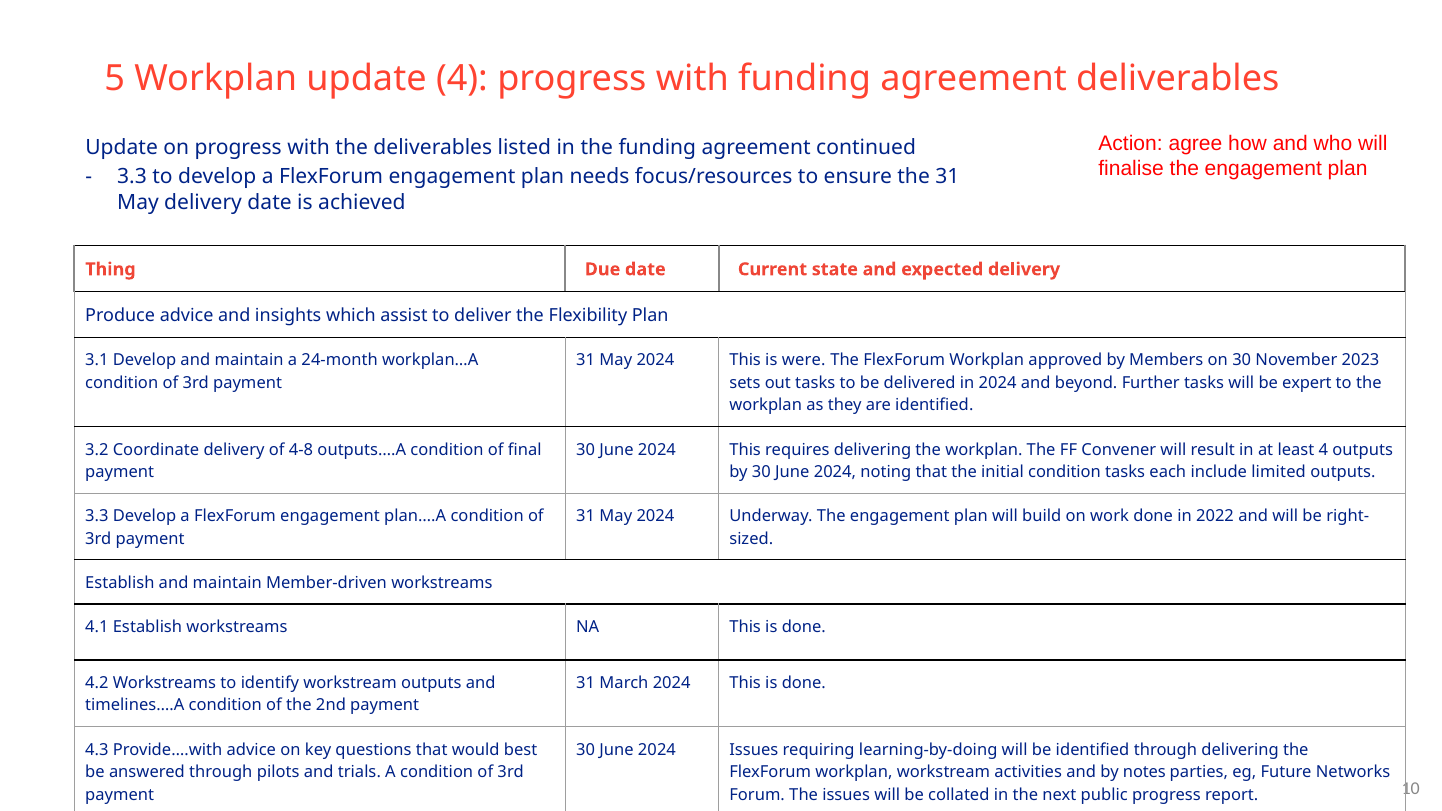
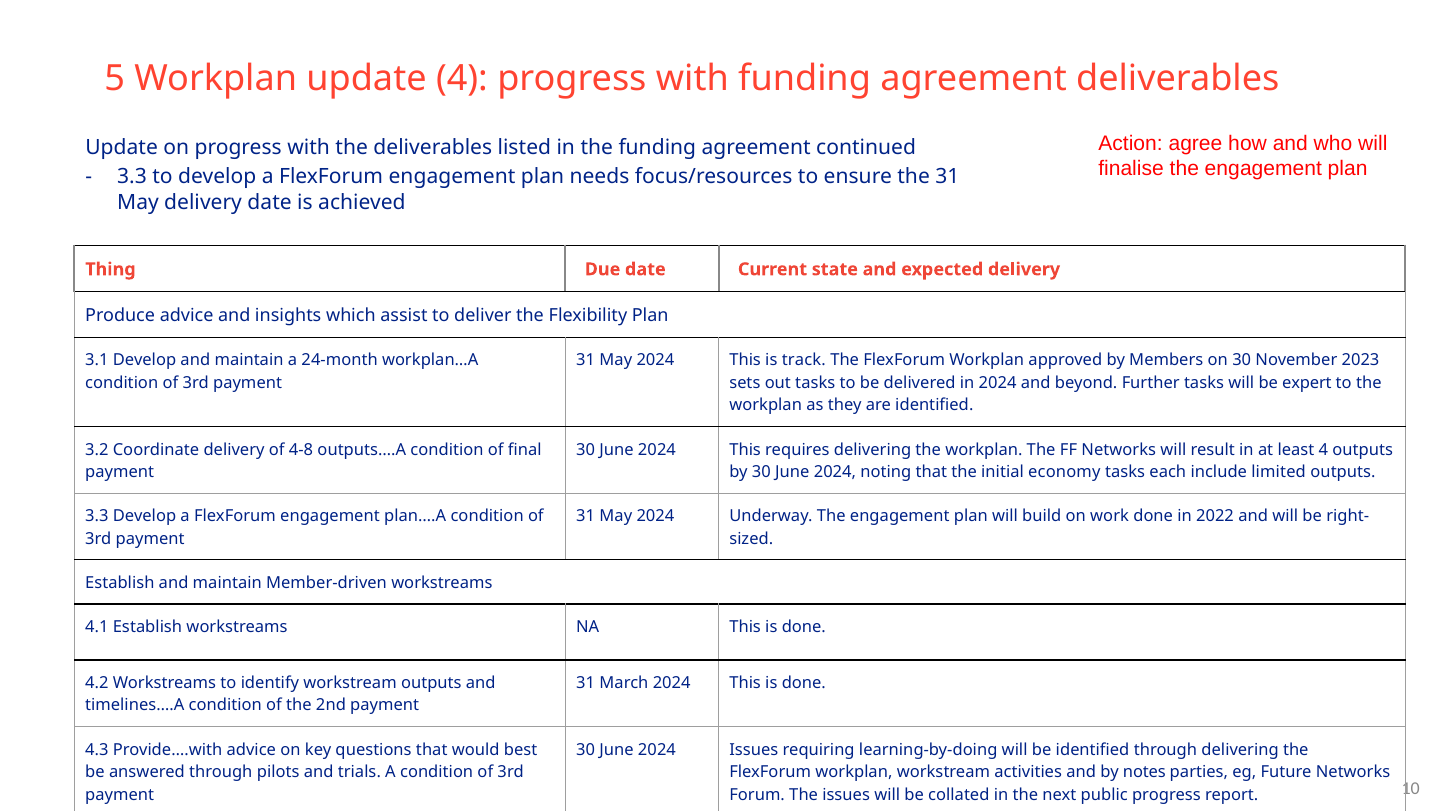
were: were -> track (804, 360)
FF Convener: Convener -> Networks (1119, 450)
initial condition: condition -> economy (1064, 472)
